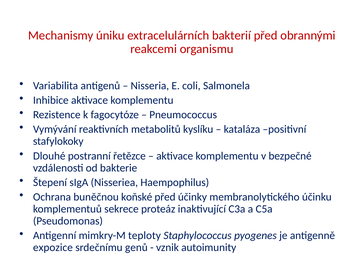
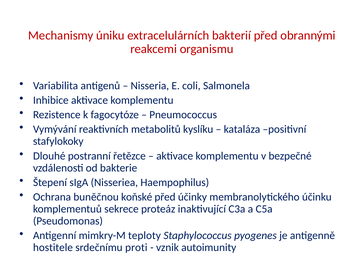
expozice: expozice -> hostitele (53, 248)
genů: genů -> proti (136, 248)
